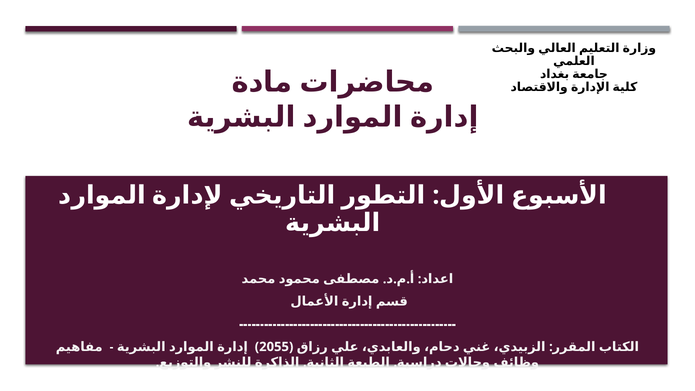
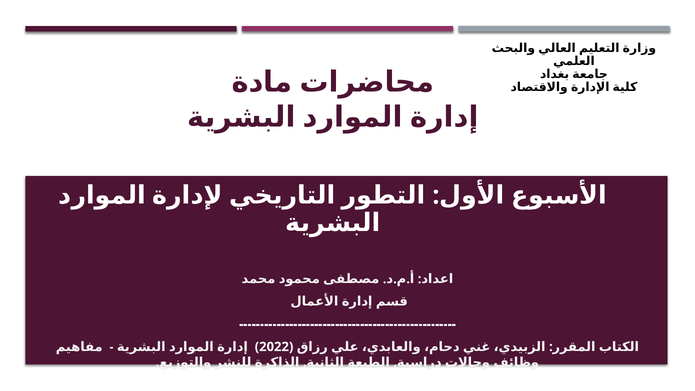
2055: 2055 -> 2022 (274, 347)
